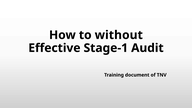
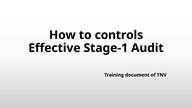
without: without -> controls (119, 35)
